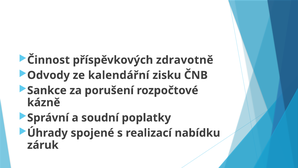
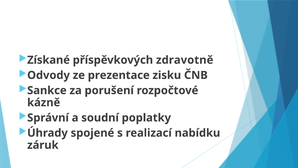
Činnost: Činnost -> Získané (49, 60)
kalendářní: kalendářní -> prezentace (119, 75)
